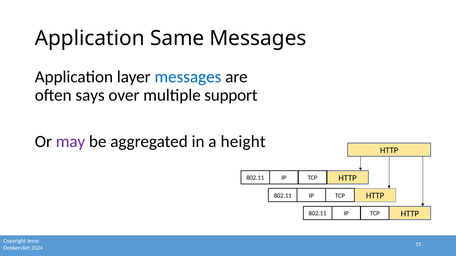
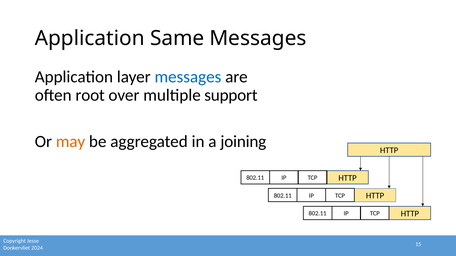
says: says -> root (90, 95)
may colour: purple -> orange (71, 142)
height: height -> joining (243, 142)
